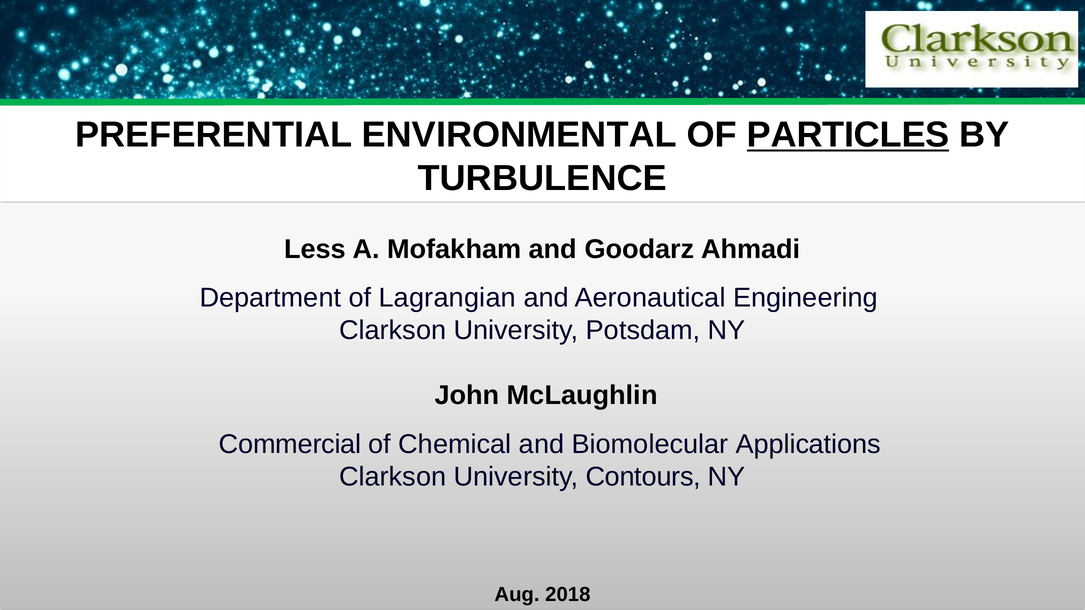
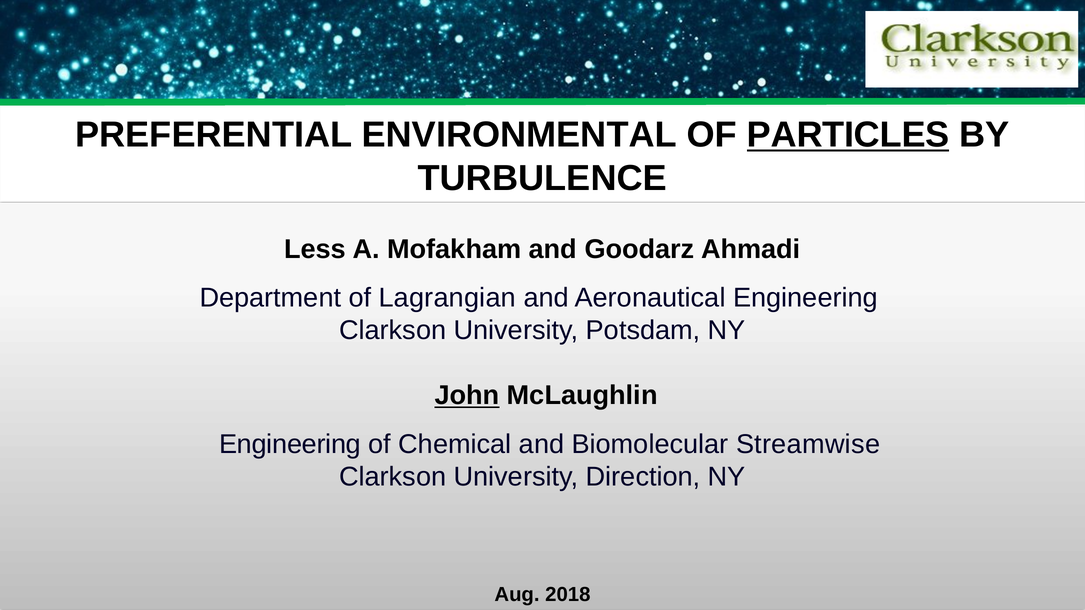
John underline: none -> present (467, 396)
Commercial: Commercial -> Engineering (290, 445)
Applications: Applications -> Streamwise (808, 445)
Contours: Contours -> Direction (643, 477)
